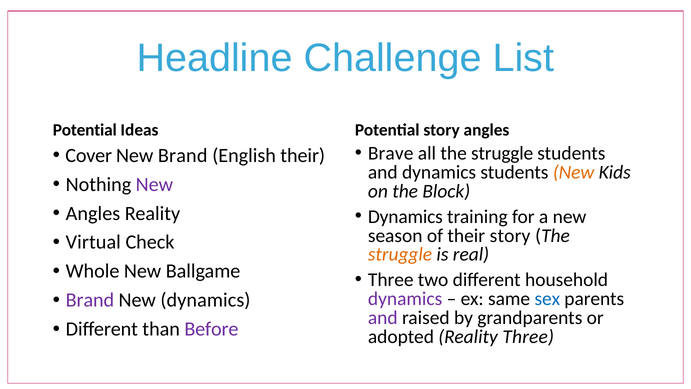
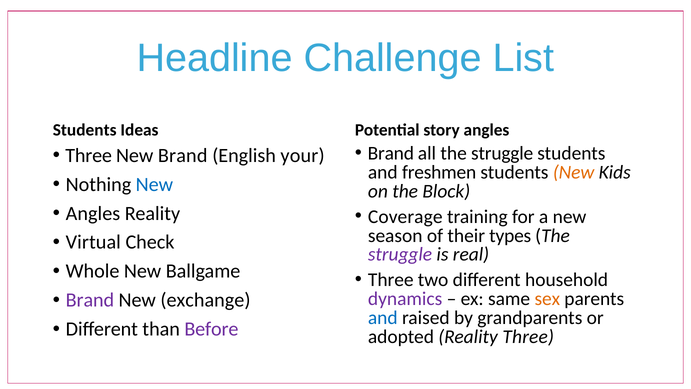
Potential: Potential -> Students (85, 130)
Brave: Brave -> Brand (391, 153)
Cover: Cover -> Three (89, 155)
English their: their -> your (303, 155)
and dynamics: dynamics -> freshmen (439, 172)
New colour: purple -> blue (154, 184)
Dynamics: Dynamics -> Coverage (405, 216)
their story: story -> types (510, 235)
struggle colour: orange -> purple (400, 254)
New dynamics: dynamics -> exchange (205, 300)
sex colour: blue -> orange (547, 299)
and colour: purple -> blue (383, 318)
